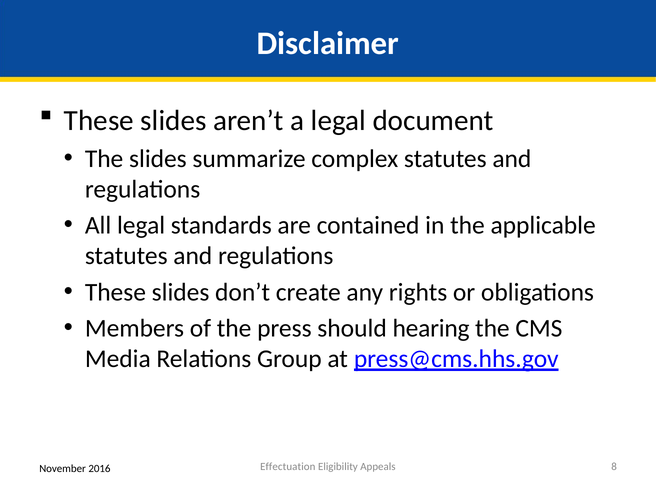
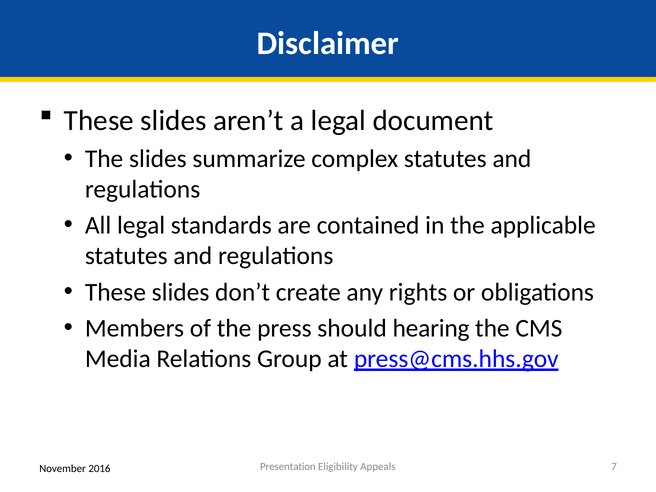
Effectuation: Effectuation -> Presentation (288, 467)
8: 8 -> 7 (614, 467)
